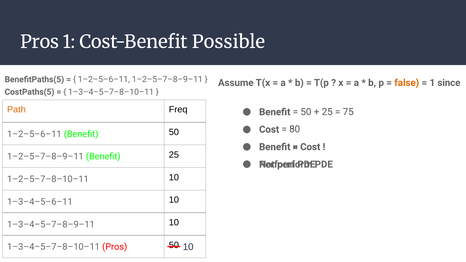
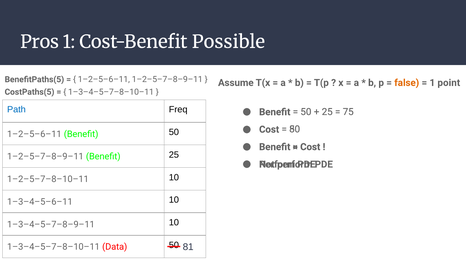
since: since -> point (449, 83)
Path colour: orange -> blue (16, 110)
10: 10 -> 81 (188, 247)
1–3–4–5–7–8–10–11 Pros: Pros -> Data (115, 247)
